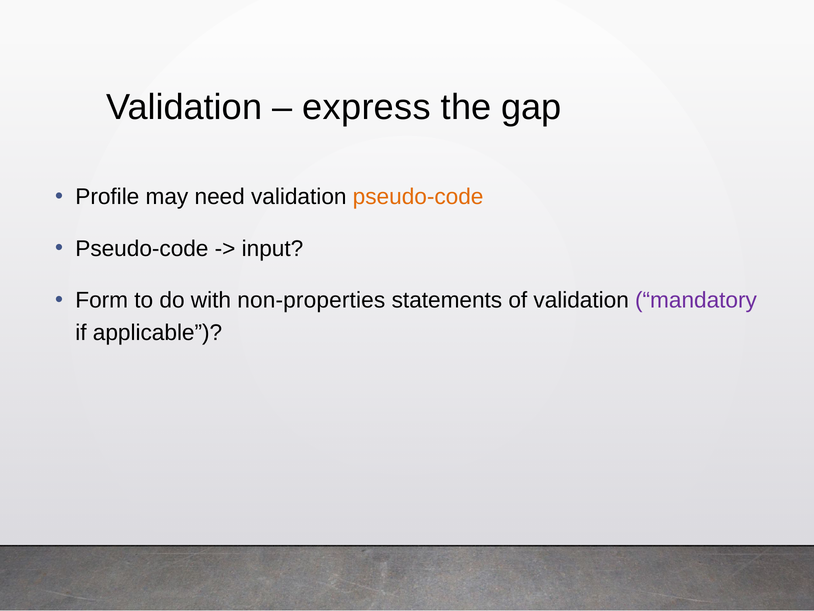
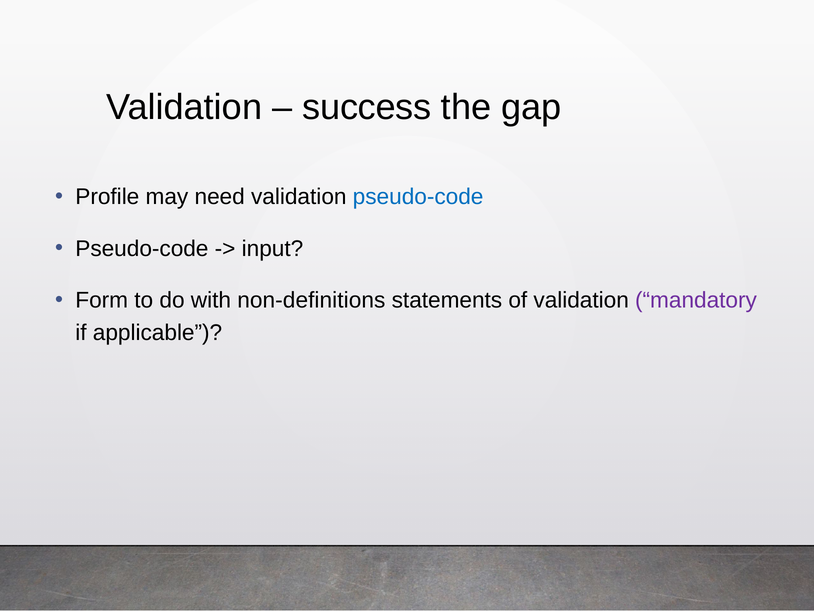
express: express -> success (367, 107)
pseudo-code colour: orange -> blue (418, 197)
non-properties: non-properties -> non-definitions (311, 300)
